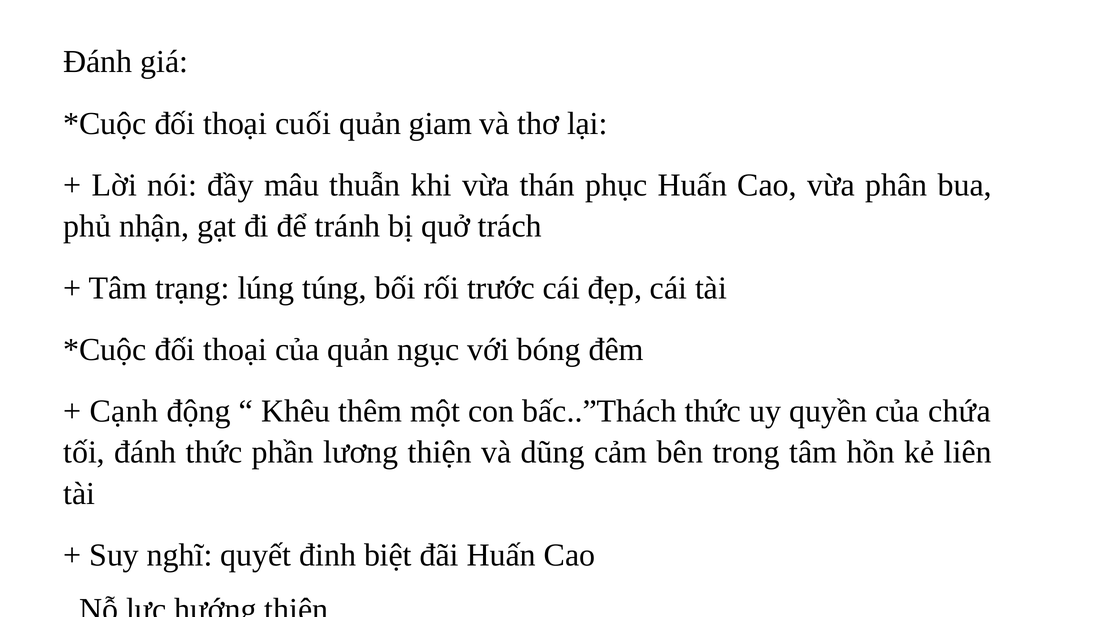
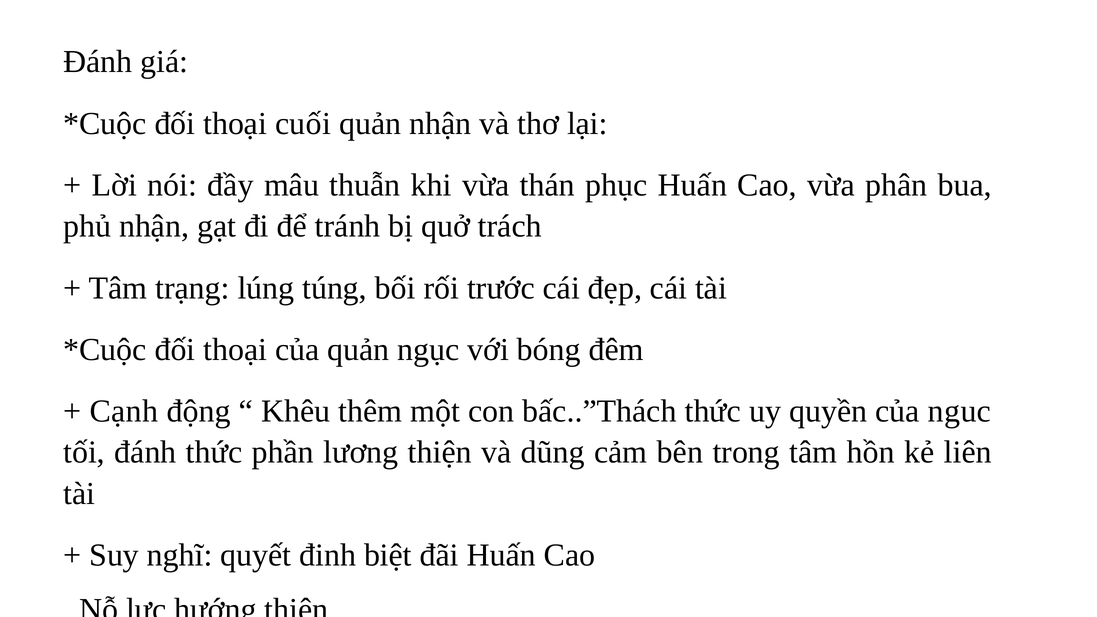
quản giam: giam -> nhận (440, 124)
chứa: chứa -> nguc (959, 411)
